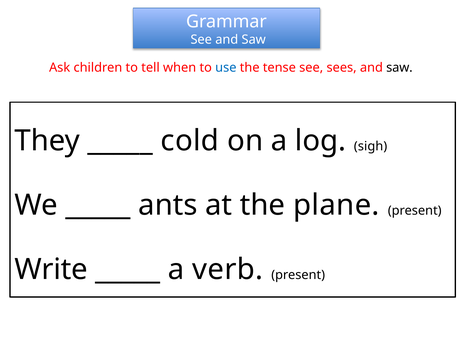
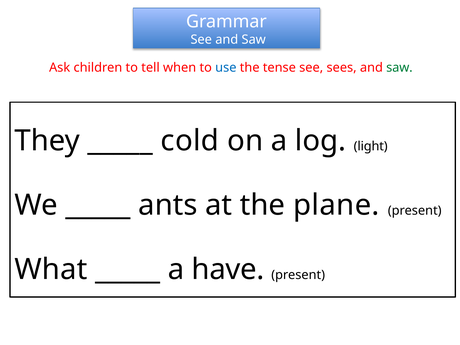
saw colour: black -> green (399, 68)
sigh: sigh -> light (371, 146)
Write: Write -> What (51, 270)
verb: verb -> have (228, 270)
